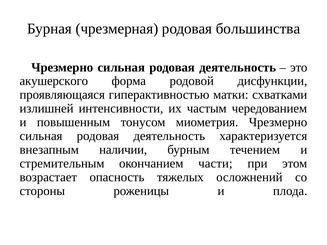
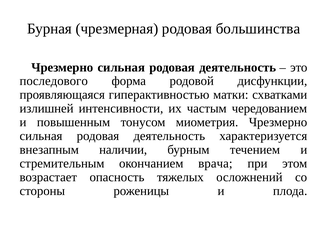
акушерского: акушерского -> последового (54, 81)
части: части -> врача (215, 164)
